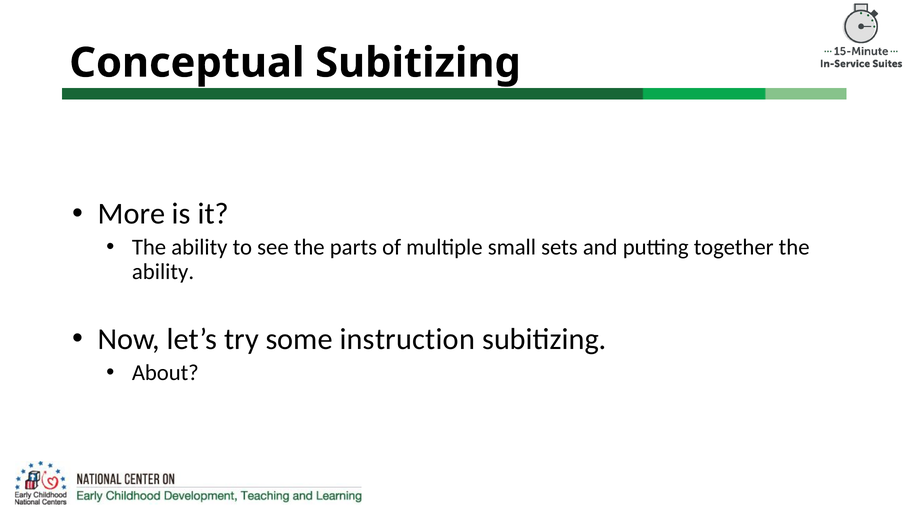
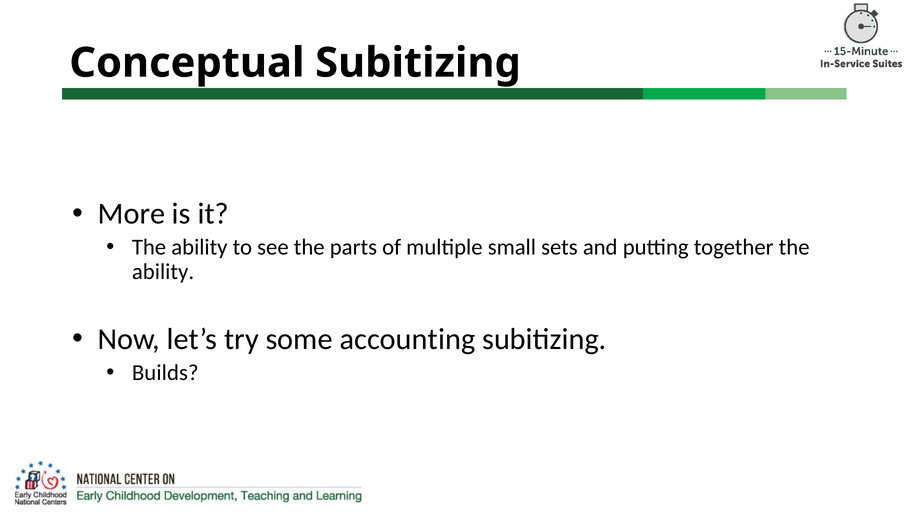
instruction: instruction -> accounting (407, 339)
About: About -> Builds (165, 372)
